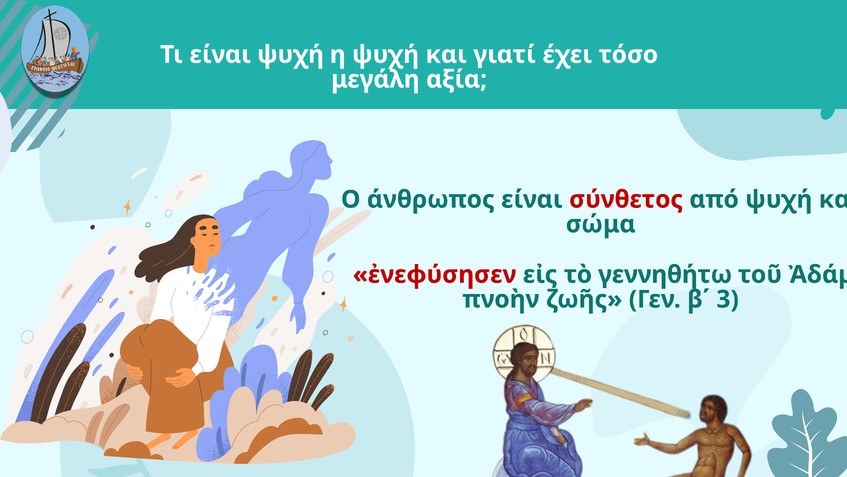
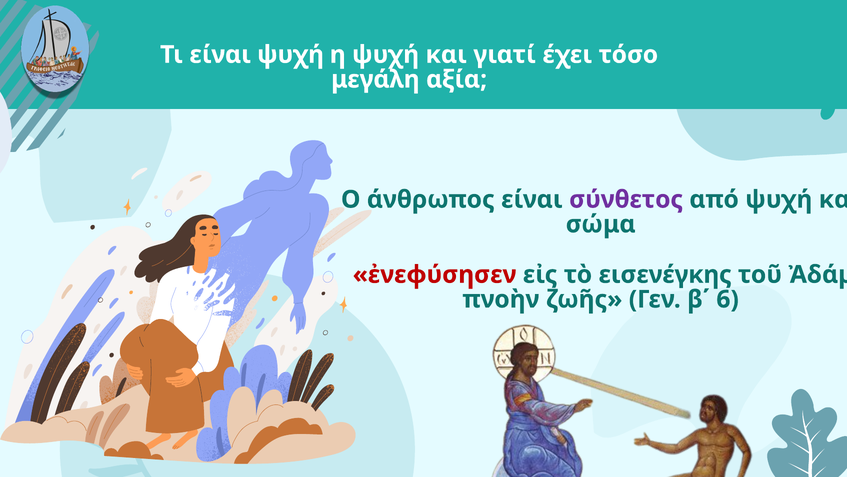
σύνθετος colour: red -> purple (626, 199)
γεννηθήτω: γεννηθήτω -> εισενέγκης (665, 274)
3: 3 -> 6 (728, 299)
